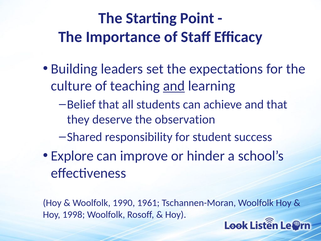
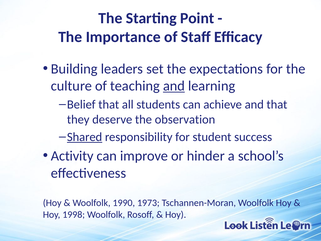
Shared underline: none -> present (85, 137)
Explore: Explore -> Activity (72, 156)
1961: 1961 -> 1973 (148, 203)
